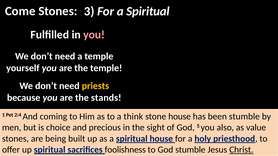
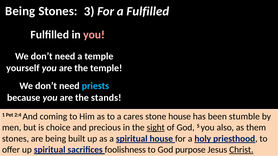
Come: Come -> Being (20, 11)
For a Spiritual: Spiritual -> Fulfilled (148, 11)
priests colour: yellow -> light blue (95, 86)
think: think -> cares (133, 117)
sight underline: none -> present (156, 128)
value: value -> them (256, 128)
God stumble: stumble -> purpose (190, 150)
